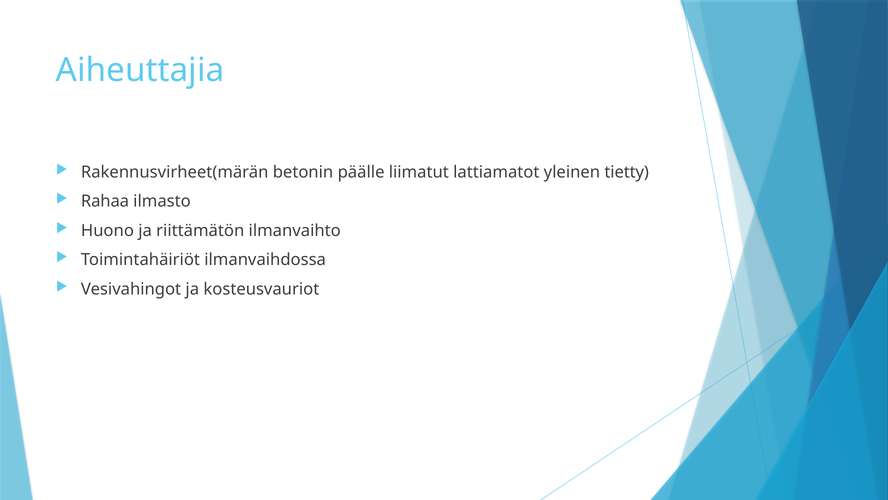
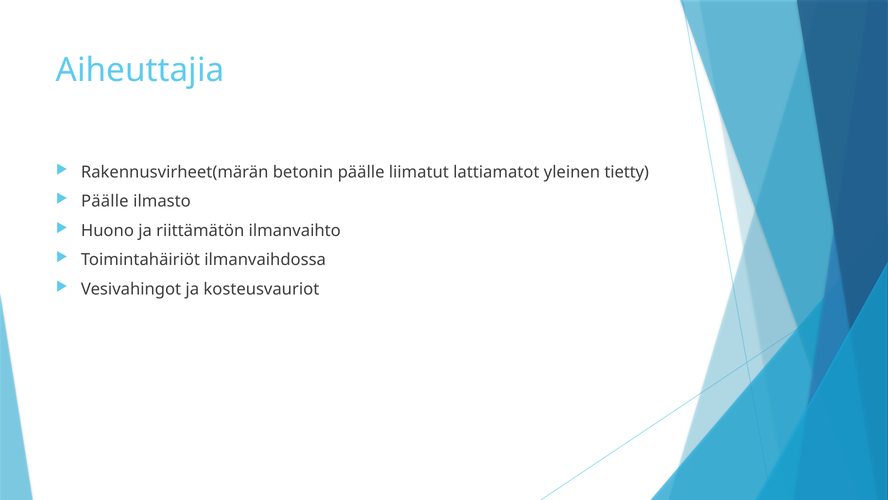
Rahaa: Rahaa -> Päälle (105, 201)
